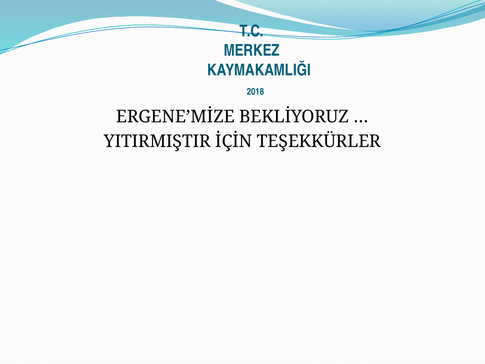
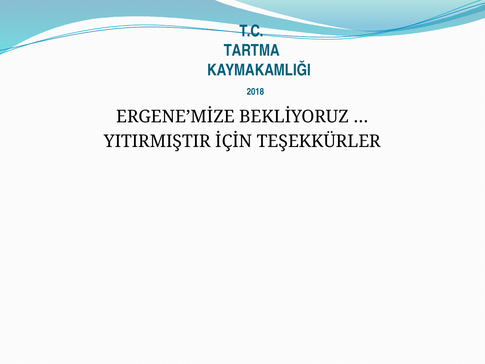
MERKEZ: MERKEZ -> TARTMA (252, 51)
